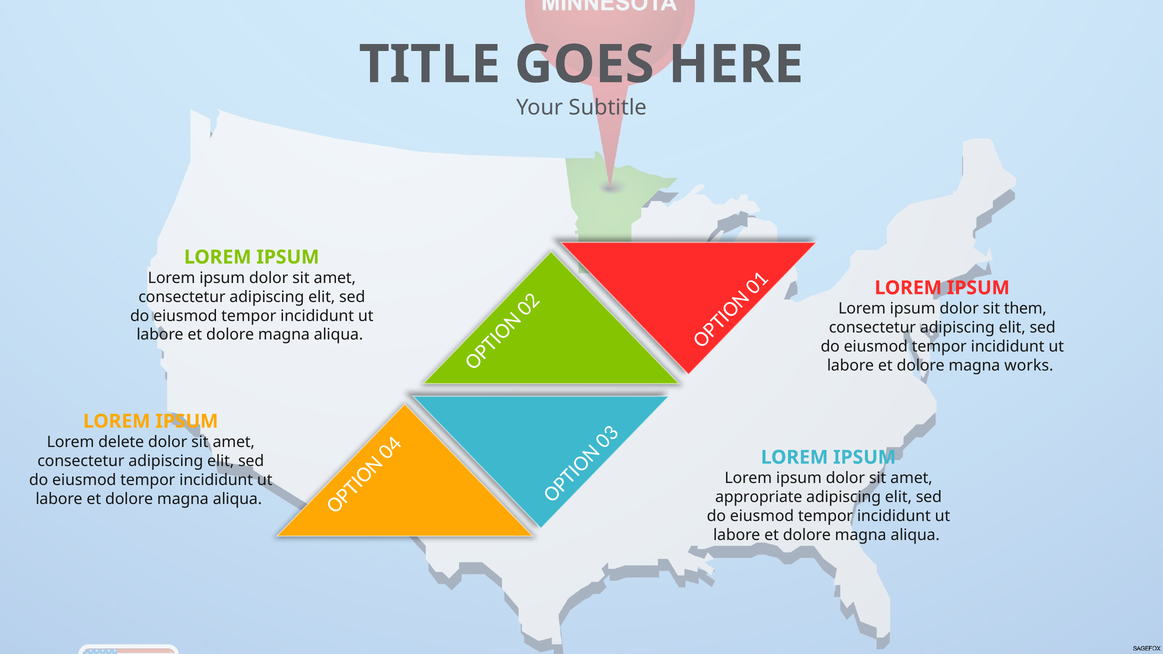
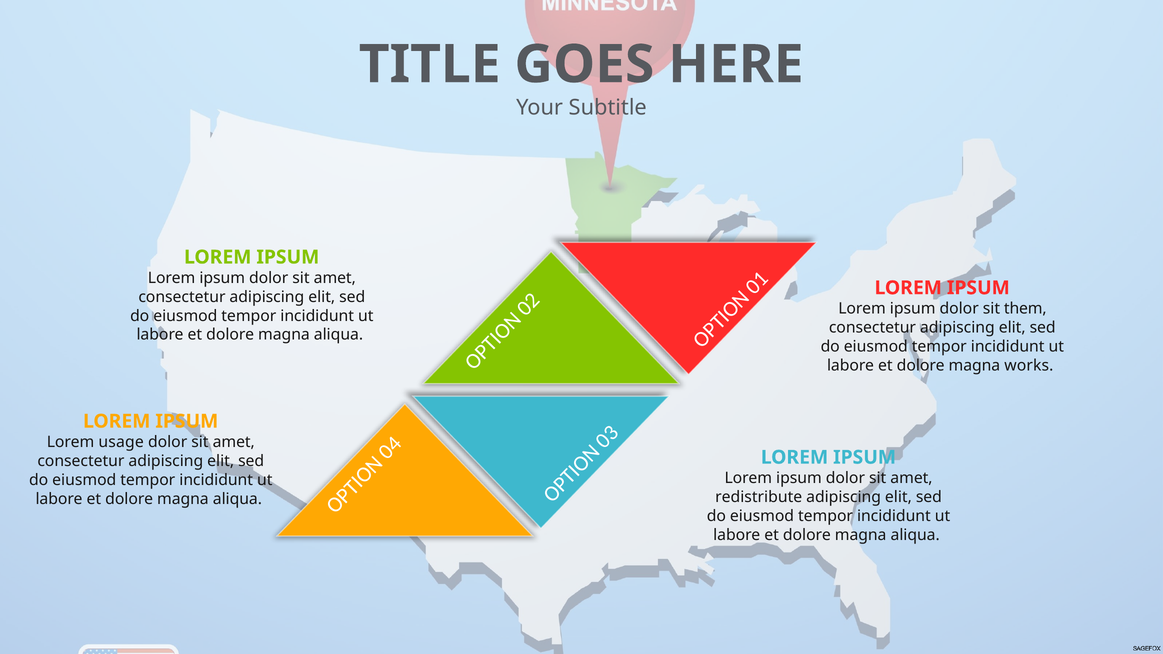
delete: delete -> usage (121, 442)
appropriate: appropriate -> redistribute (759, 497)
